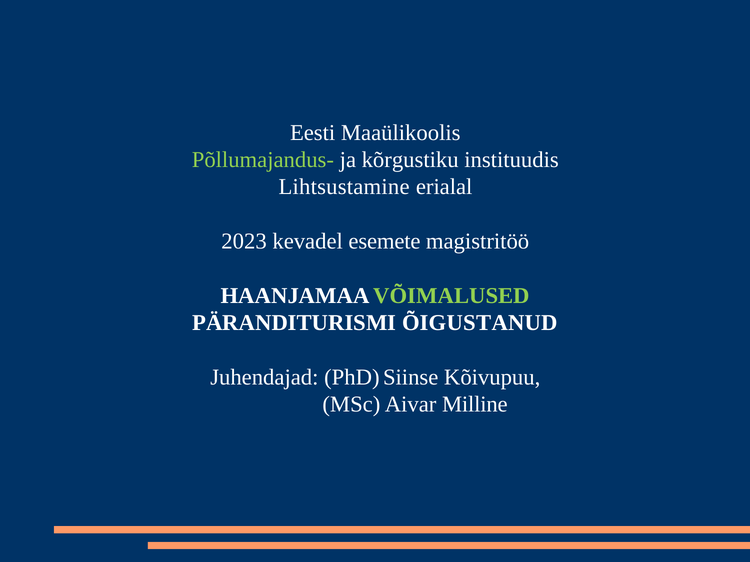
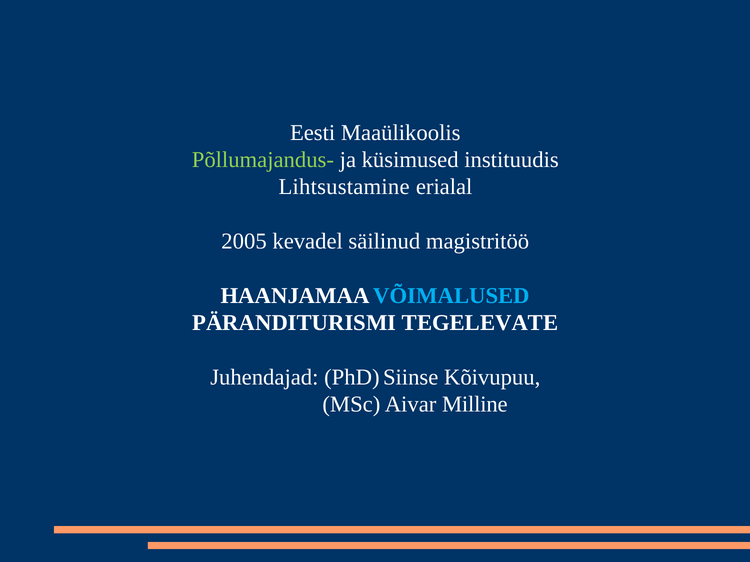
kõrgustiku: kõrgustiku -> küsimused (410, 160)
2023: 2023 -> 2005 (244, 242)
esemete: esemete -> säilinud (384, 242)
VÕIMALUSED colour: light green -> light blue (452, 296)
ÕIGUSTANUD: ÕIGUSTANUD -> TEGELEVATE (480, 323)
